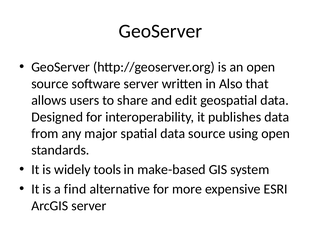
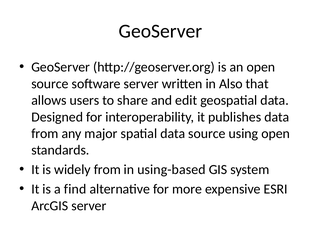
widely tools: tools -> from (107, 169)
make-based: make-based -> using-based (171, 169)
